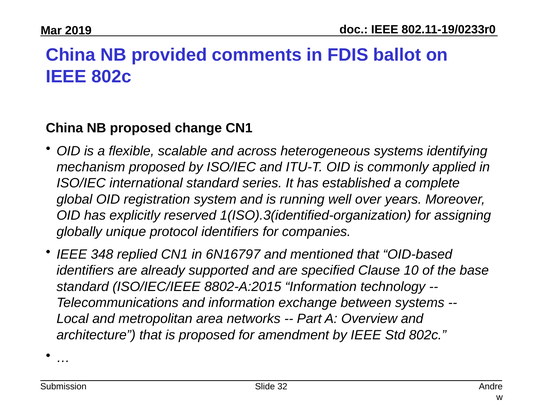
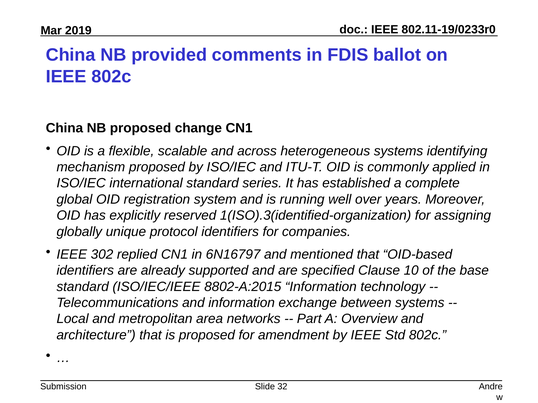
348: 348 -> 302 (102, 255)
